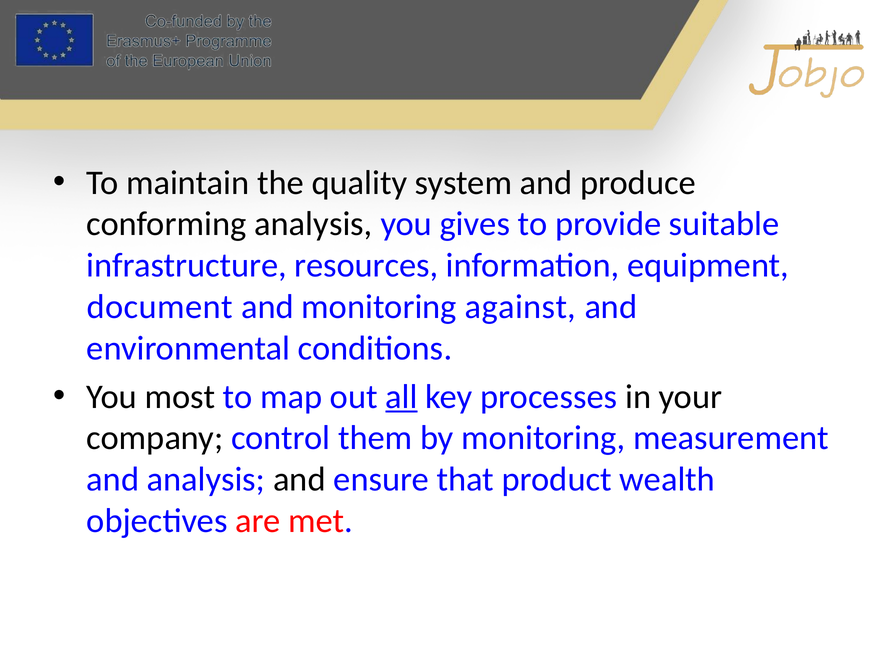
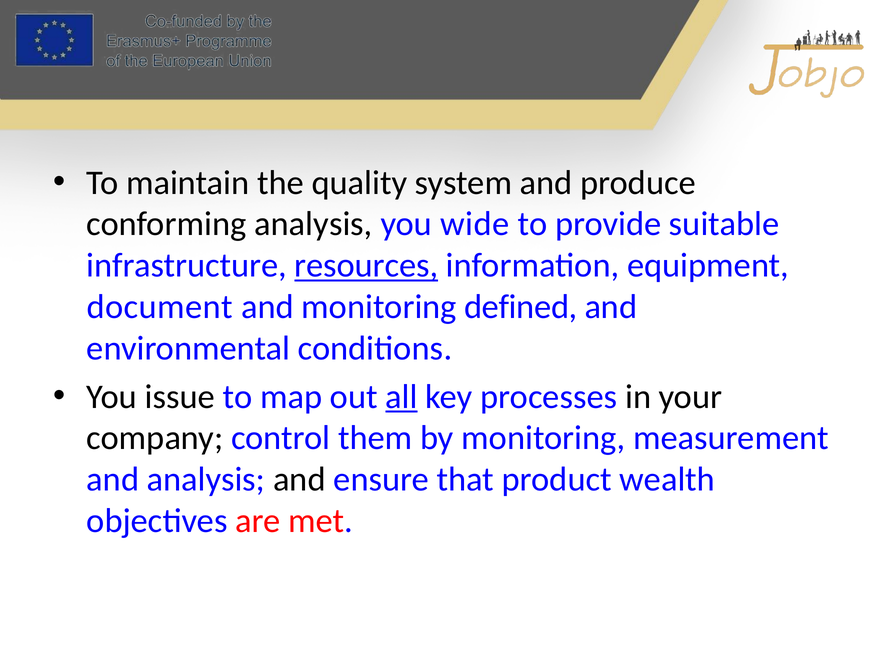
gives: gives -> wide (475, 224)
resources underline: none -> present (366, 266)
against: against -> defined (521, 307)
most: most -> issue (180, 397)
